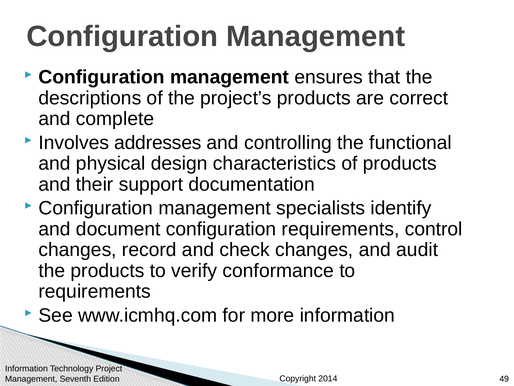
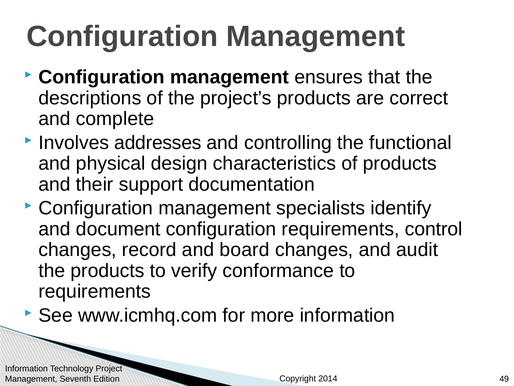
check: check -> board (245, 250)
